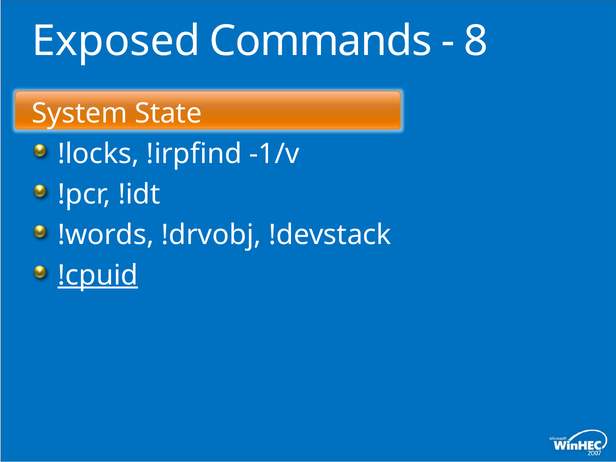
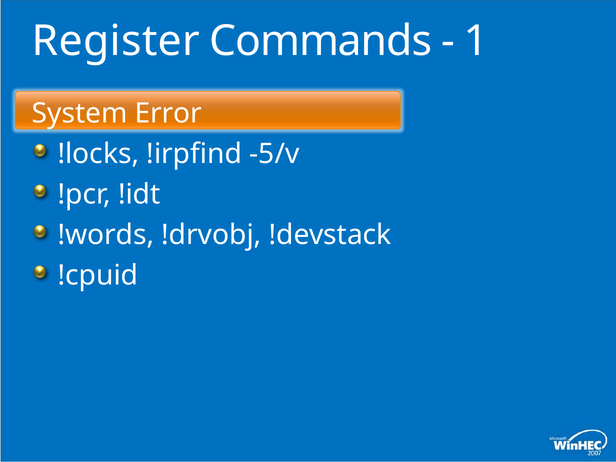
Exposed: Exposed -> Register (116, 41)
8: 8 -> 1 (476, 41)
State: State -> Error (168, 113)
-1/v: -1/v -> -5/v (274, 154)
!cpuid underline: present -> none (98, 275)
